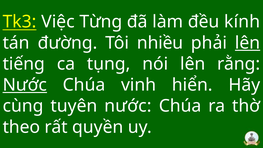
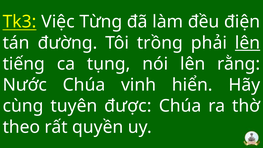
kính: kính -> điện (242, 22)
nhiều: nhiều -> trồng (160, 43)
Nước underline: present -> none (25, 85)
tuyên nước: nước -> được (128, 106)
